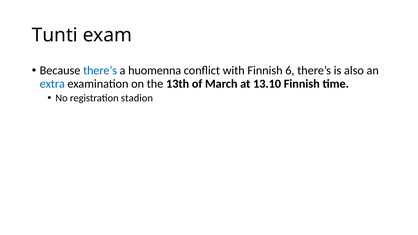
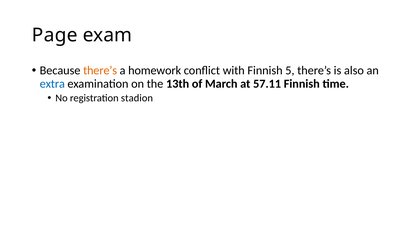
Tunti: Tunti -> Page (55, 35)
there’s colour: blue -> orange (100, 71)
huomenna: huomenna -> homework (155, 71)
6: 6 -> 5 (290, 71)
13.10: 13.10 -> 57.11 (267, 84)
